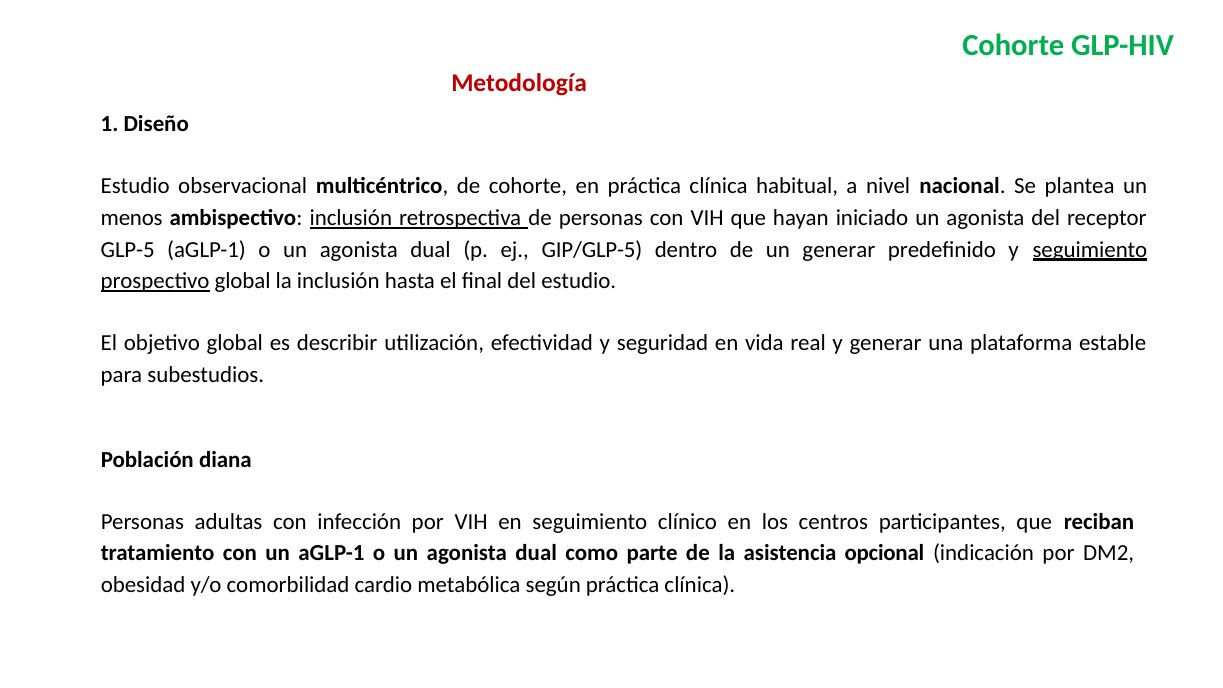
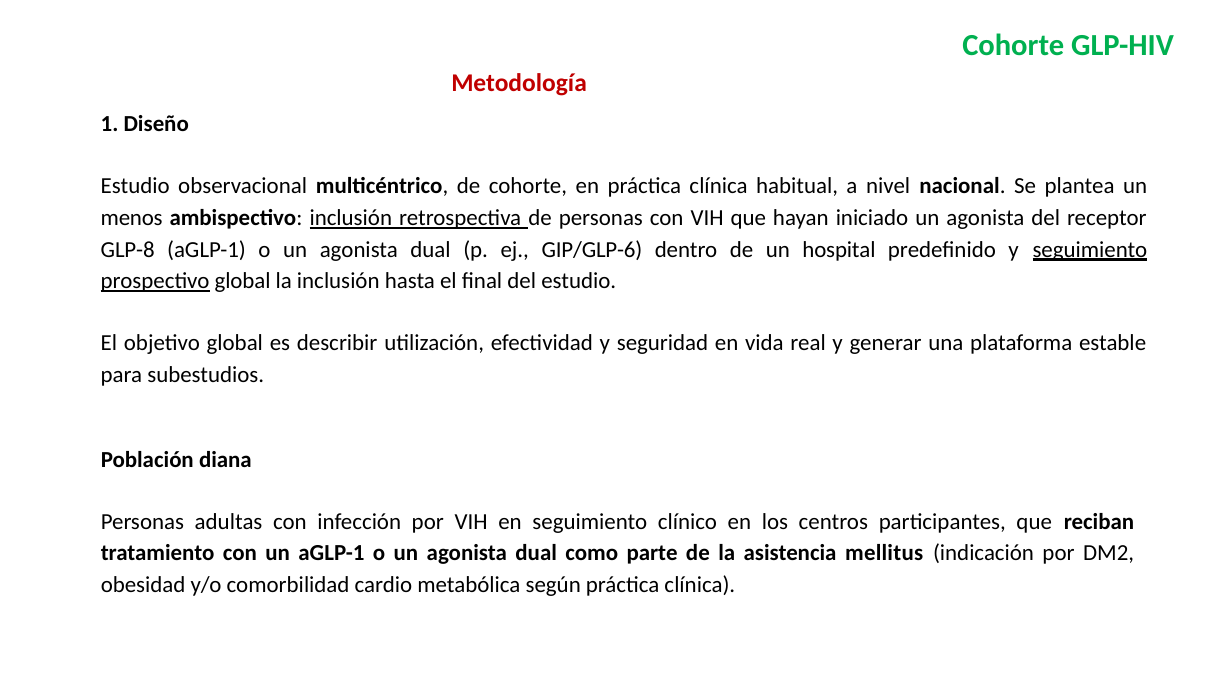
GLP-5: GLP-5 -> GLP-8 (128, 249)
GIP/GLP-5: GIP/GLP-5 -> GIP/GLP-6 (592, 249)
un generar: generar -> hospital (839, 249)
opcional: opcional -> mellitus (884, 553)
